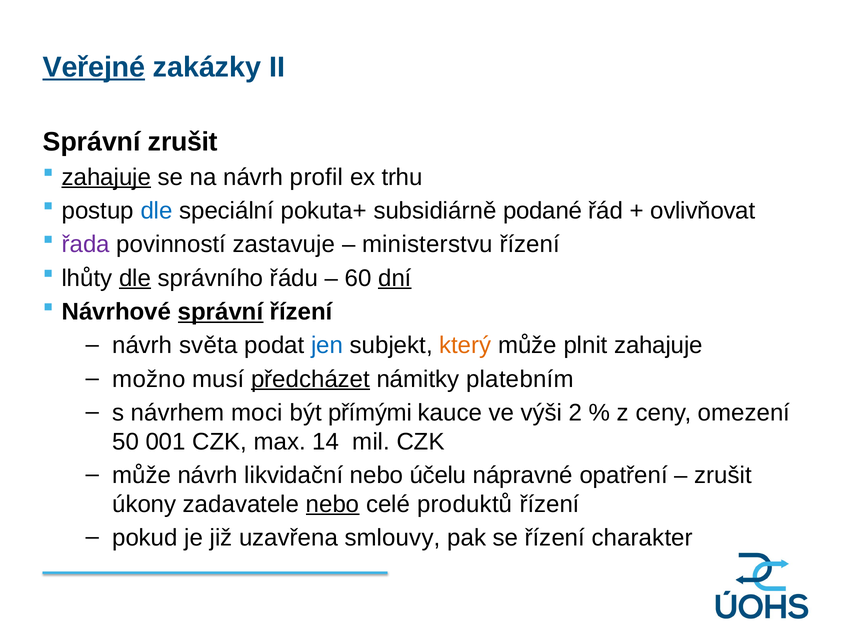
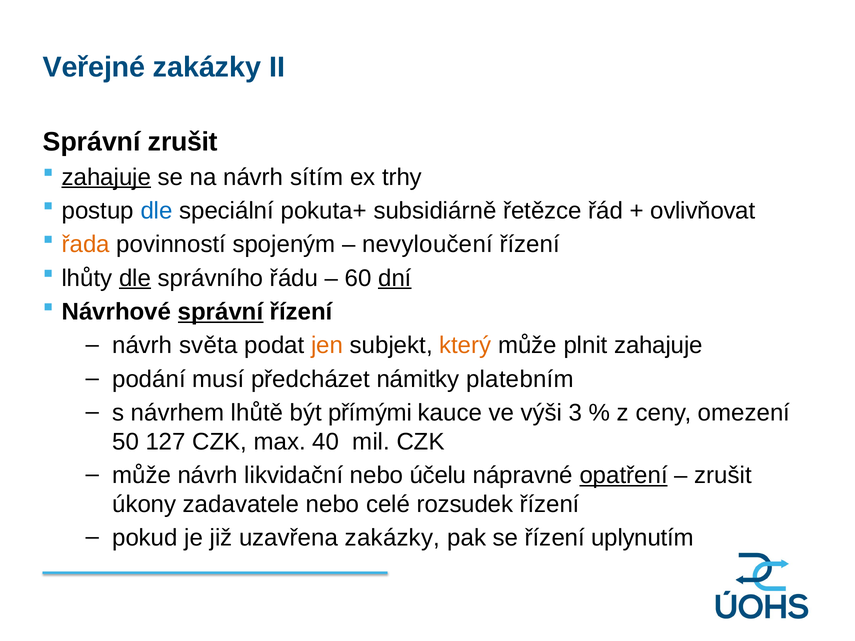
Veřejné underline: present -> none (94, 67)
profil: profil -> sítím (317, 177)
trhu: trhu -> trhy (402, 177)
podané: podané -> řetězce (542, 211)
řada colour: purple -> orange (86, 244)
zastavuje: zastavuje -> spojeným (284, 244)
ministerstvu: ministerstvu -> nevyloučení (427, 244)
jen colour: blue -> orange (327, 345)
možno: možno -> podání (149, 379)
předcházet underline: present -> none (311, 379)
moci: moci -> lhůtě (257, 413)
2: 2 -> 3 (576, 413)
001: 001 -> 127 (166, 442)
14: 14 -> 40 (326, 442)
opatření underline: none -> present (624, 475)
nebo underline: present -> none (333, 504)
produktů: produktů -> rozsudek (465, 504)
uzavřena smlouvy: smlouvy -> zakázky (392, 538)
charakter: charakter -> uplynutím (642, 538)
